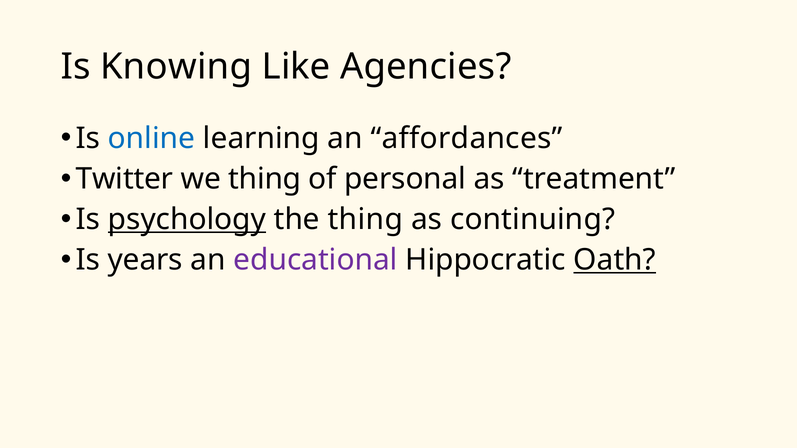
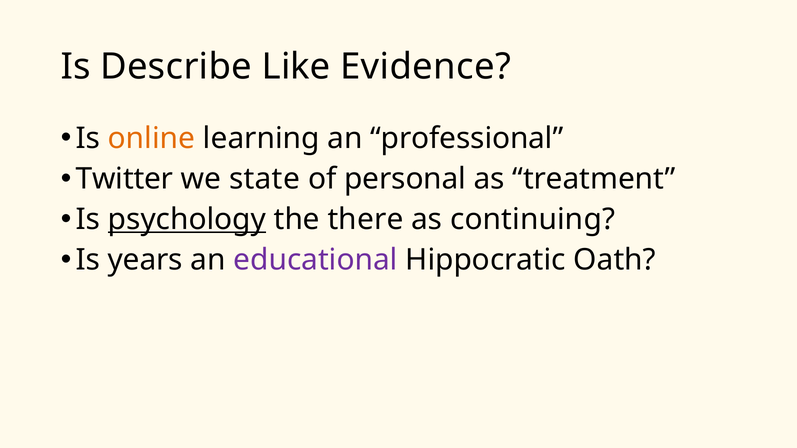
Knowing: Knowing -> Describe (176, 67)
Agencies: Agencies -> Evidence (426, 67)
online colour: blue -> orange (152, 138)
affordances: affordances -> professional (467, 138)
we thing: thing -> state (265, 179)
the thing: thing -> there (365, 219)
Oath underline: present -> none (615, 260)
